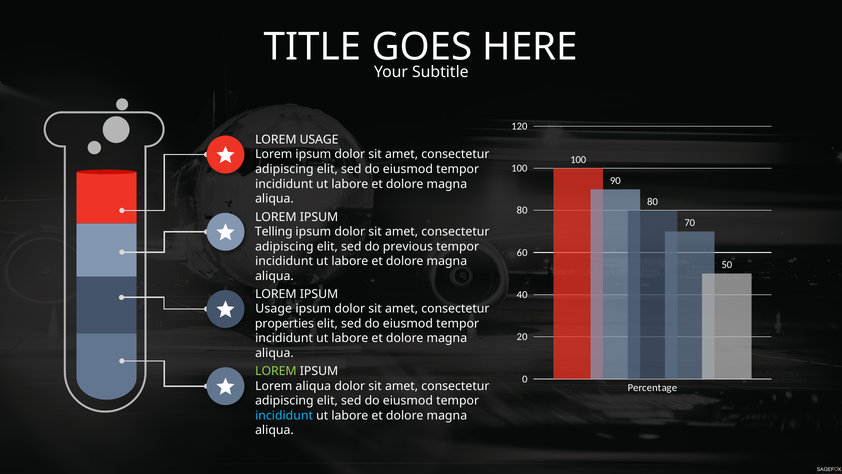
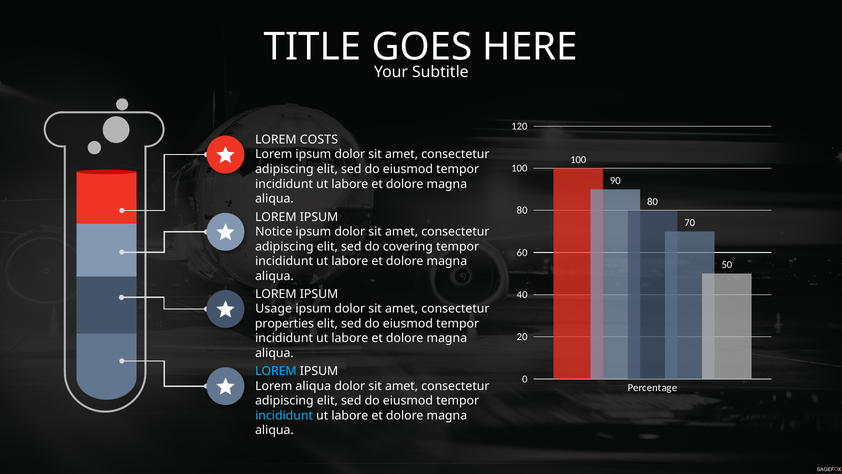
LOREM USAGE: USAGE -> COSTS (319, 140)
Telling: Telling -> Notice (274, 232)
previous: previous -> covering (408, 246)
LOREM colour: light green -> light blue (276, 371)
